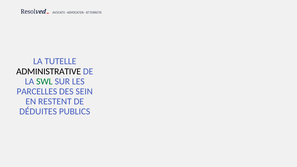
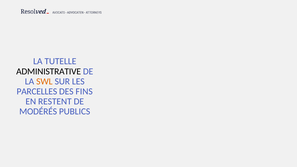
SWL colour: green -> orange (44, 81)
SEIN: SEIN -> FINS (84, 91)
DÉDUITES: DÉDUITES -> MODÉRÉS (38, 111)
